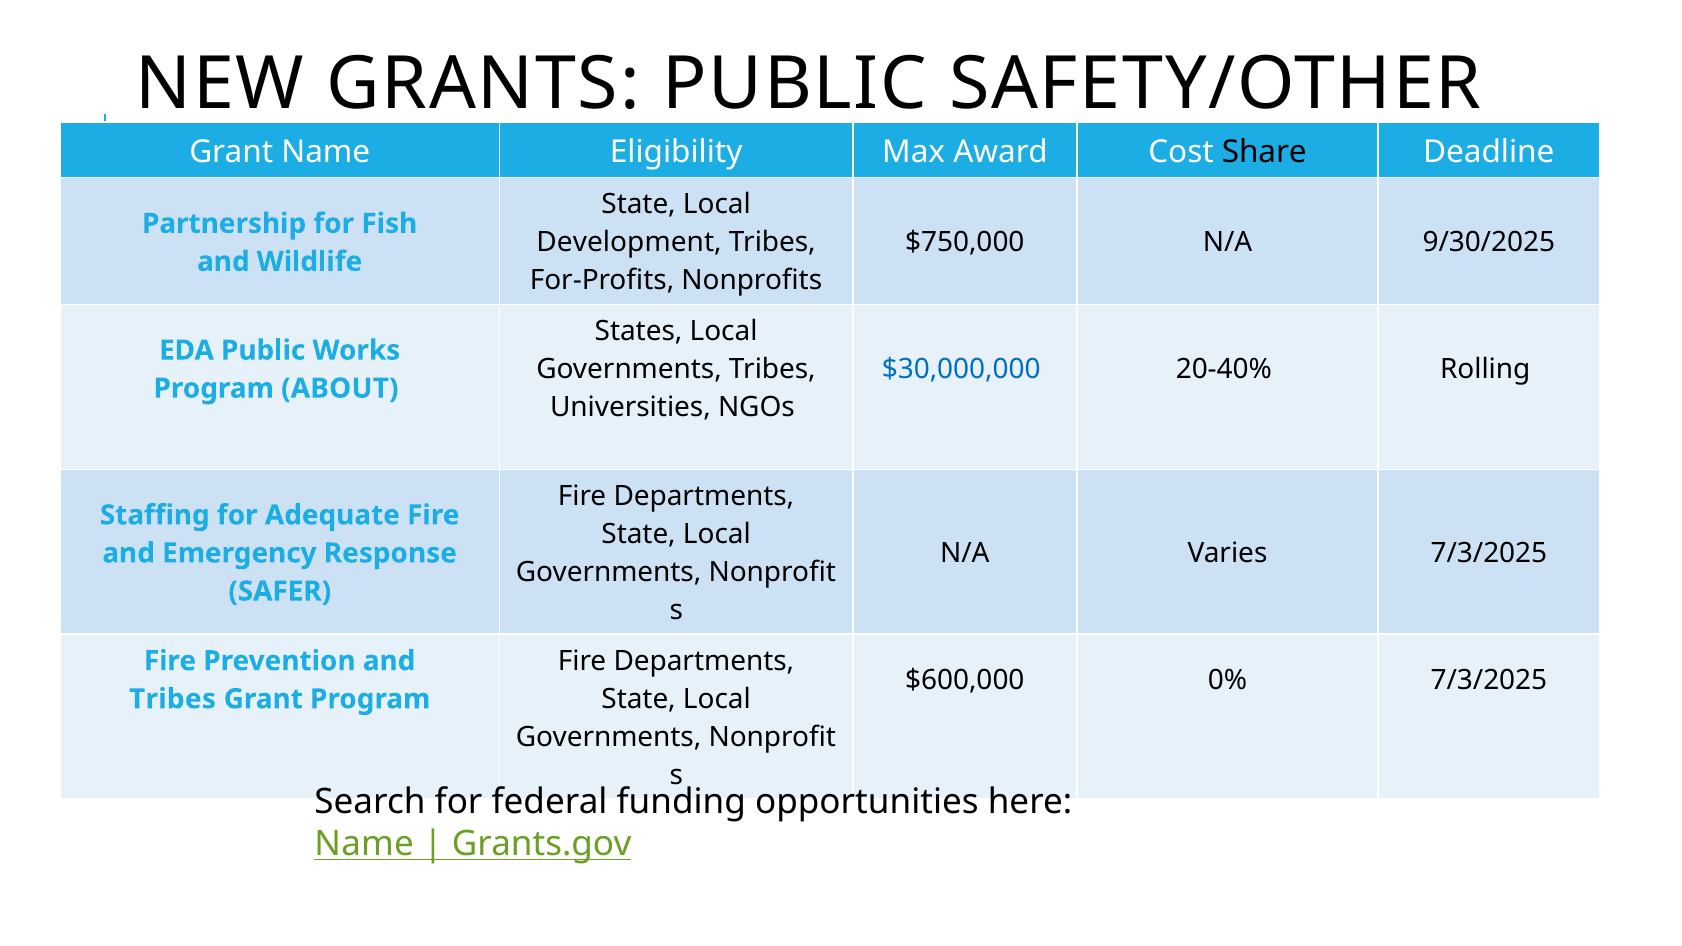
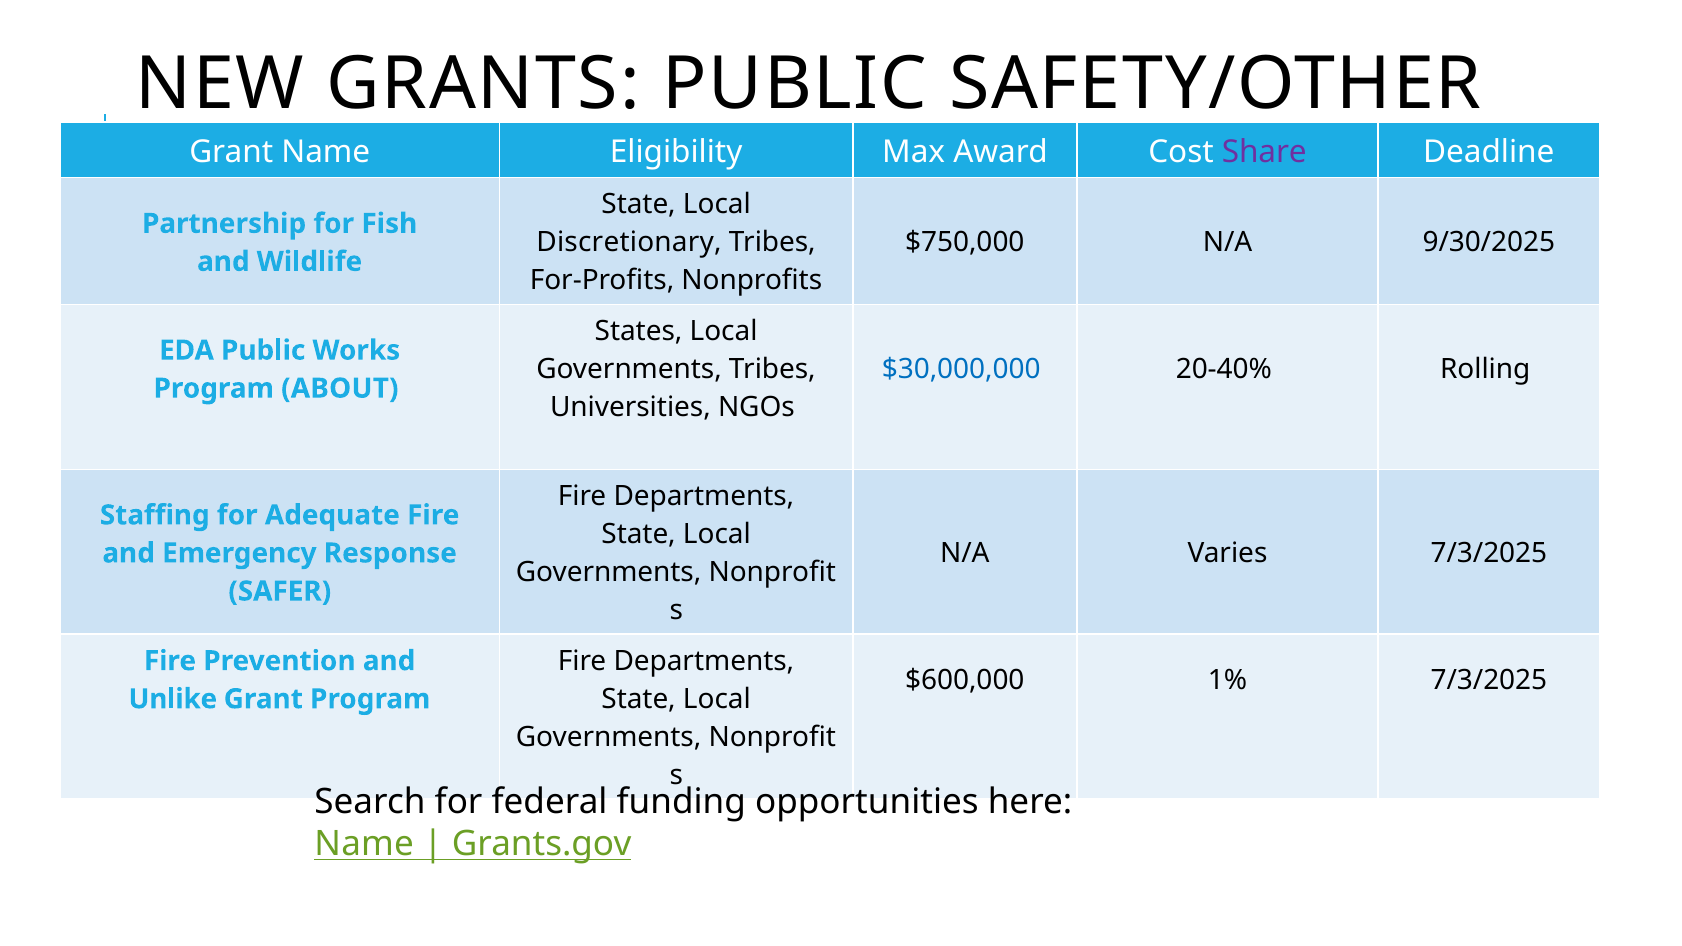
Share colour: black -> purple (1264, 152)
Development: Development -> Discretionary (629, 243)
0%: 0% -> 1% (1228, 680)
Tribes: Tribes -> Unlike (173, 699)
